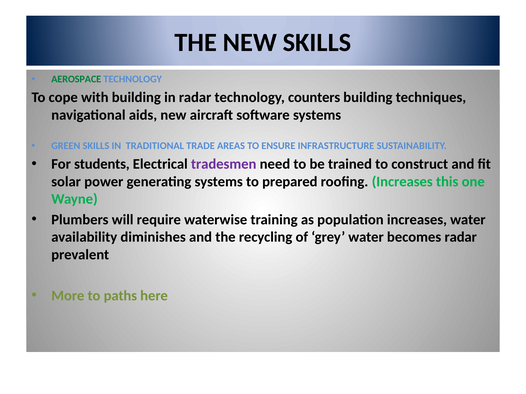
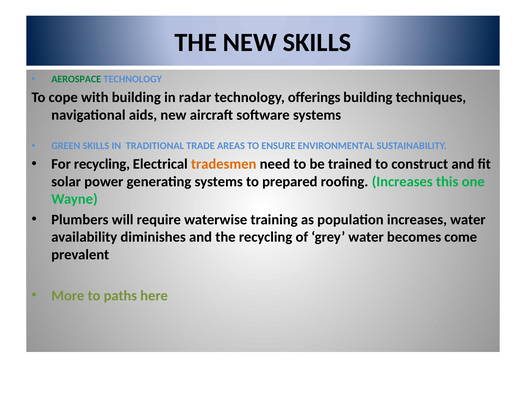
counters: counters -> offerings (314, 98)
INFRASTRUCTURE: INFRASTRUCTURE -> ENVIRONMENTAL (336, 146)
For students: students -> recycling (102, 164)
tradesmen colour: purple -> orange (224, 164)
becomes radar: radar -> come (461, 237)
